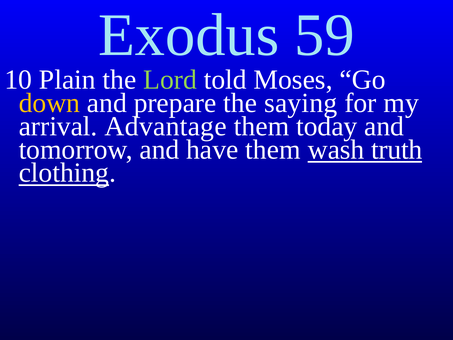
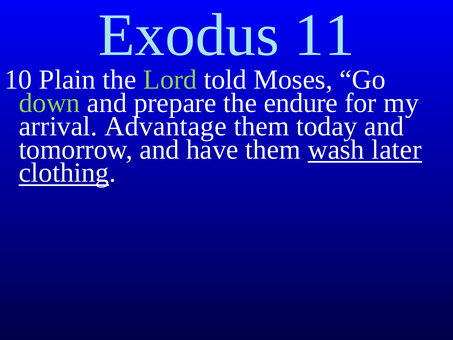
59: 59 -> 11 (325, 35)
down colour: yellow -> light green (49, 103)
saying: saying -> endure (301, 103)
truth: truth -> later (397, 149)
